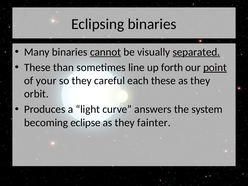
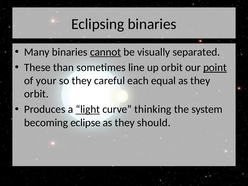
separated underline: present -> none (196, 52)
up forth: forth -> orbit (172, 67)
each these: these -> equal (163, 81)
light underline: none -> present (88, 109)
answers: answers -> thinking (153, 109)
fainter: fainter -> should (154, 123)
